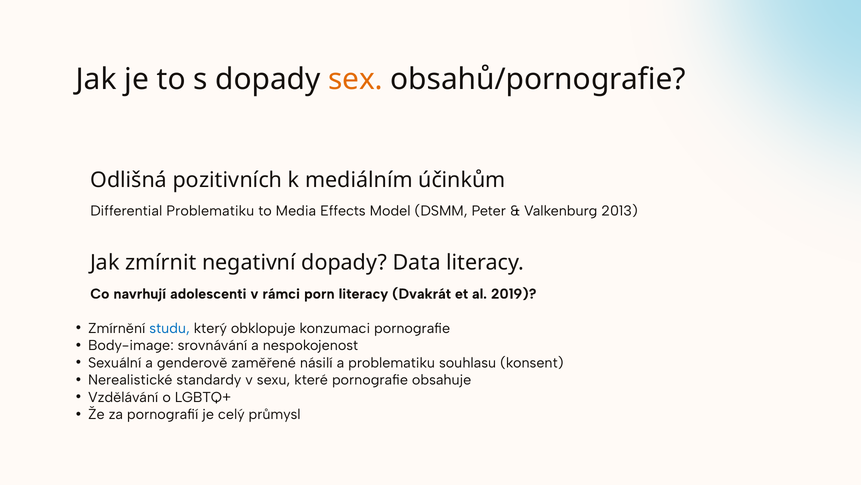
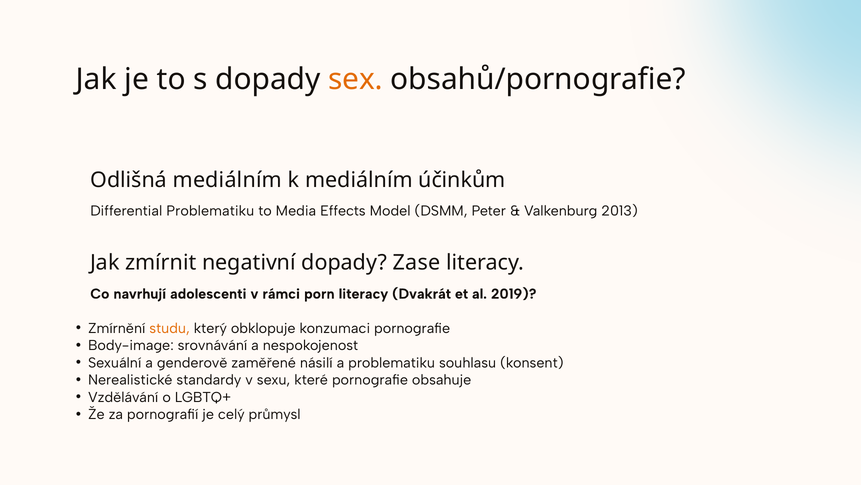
Odlišná pozitivních: pozitivních -> mediálním (227, 180)
Data: Data -> Zase (417, 262)
studu colour: blue -> orange (170, 328)
